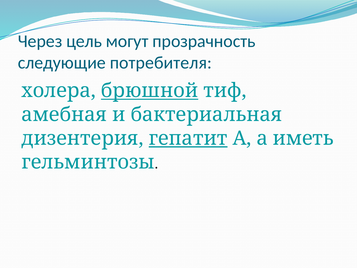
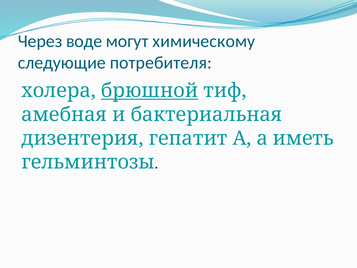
цель: цель -> воде (84, 41)
прозрачность: прозрачность -> химическому (204, 41)
гепатит underline: present -> none (188, 138)
